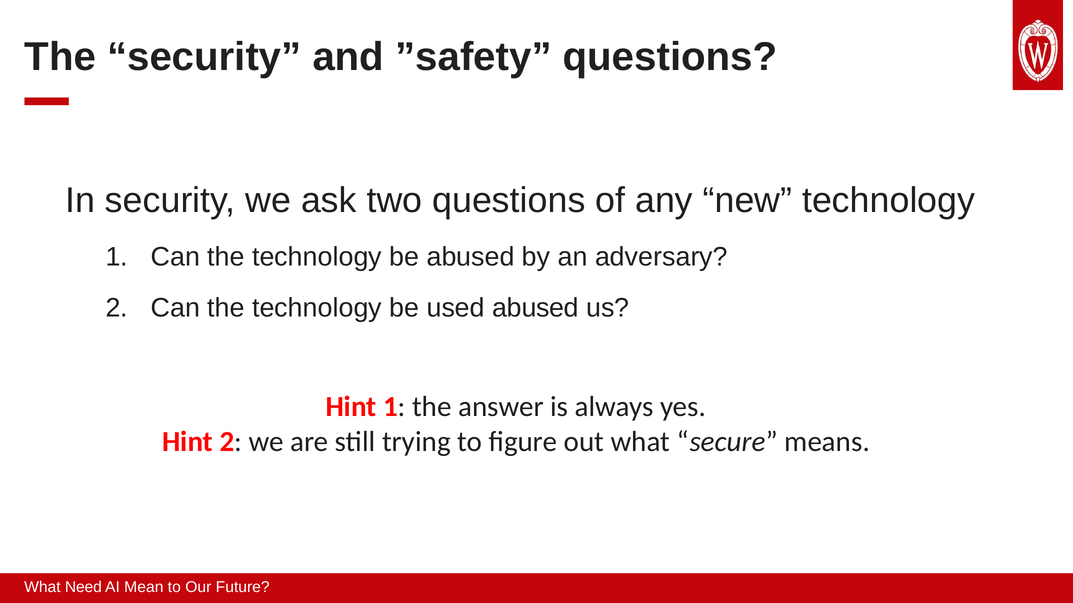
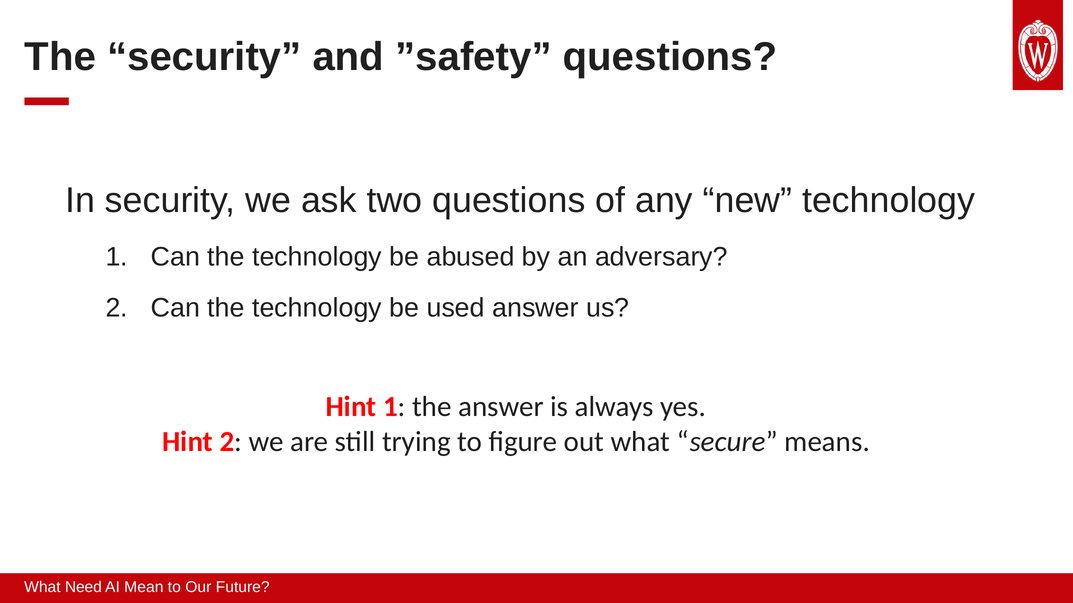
used abused: abused -> answer (535, 308)
